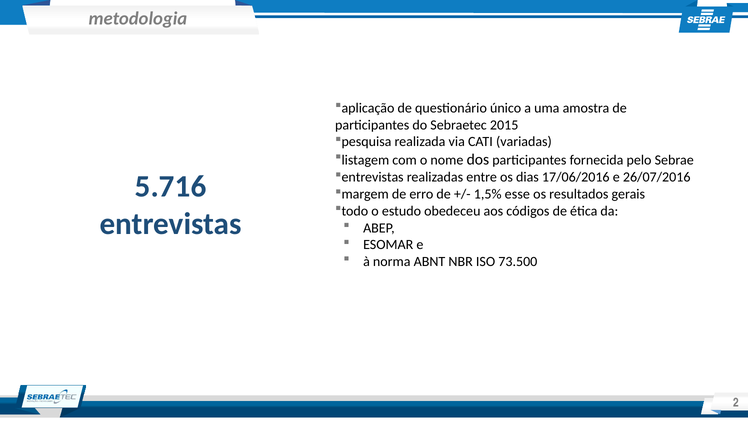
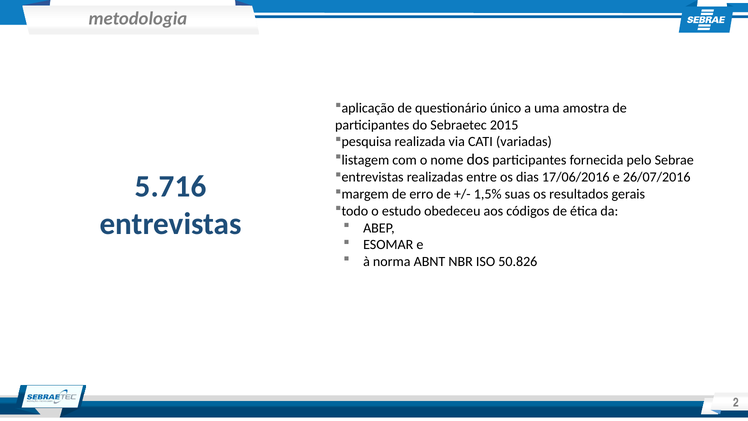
esse: esse -> suas (517, 194)
73.500: 73.500 -> 50.826 (518, 261)
